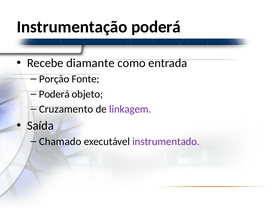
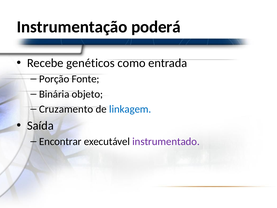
diamante: diamante -> genéticos (91, 63)
Poderá: Poderá -> Binária (54, 94)
linkagem colour: purple -> blue (130, 109)
Chamado: Chamado -> Encontrar (60, 141)
